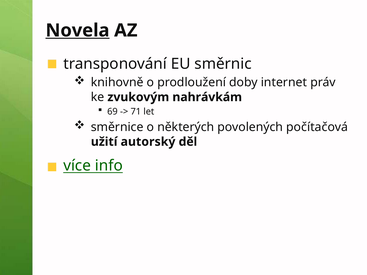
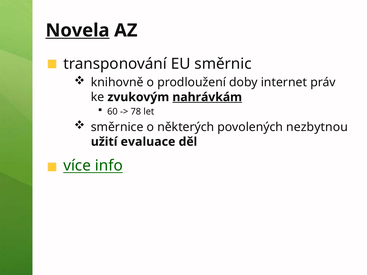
nahrávkám underline: none -> present (207, 97)
69: 69 -> 60 (112, 112)
71: 71 -> 78 (136, 112)
počítačová: počítačová -> nezbytnou (317, 127)
autorský: autorský -> evaluace (148, 142)
